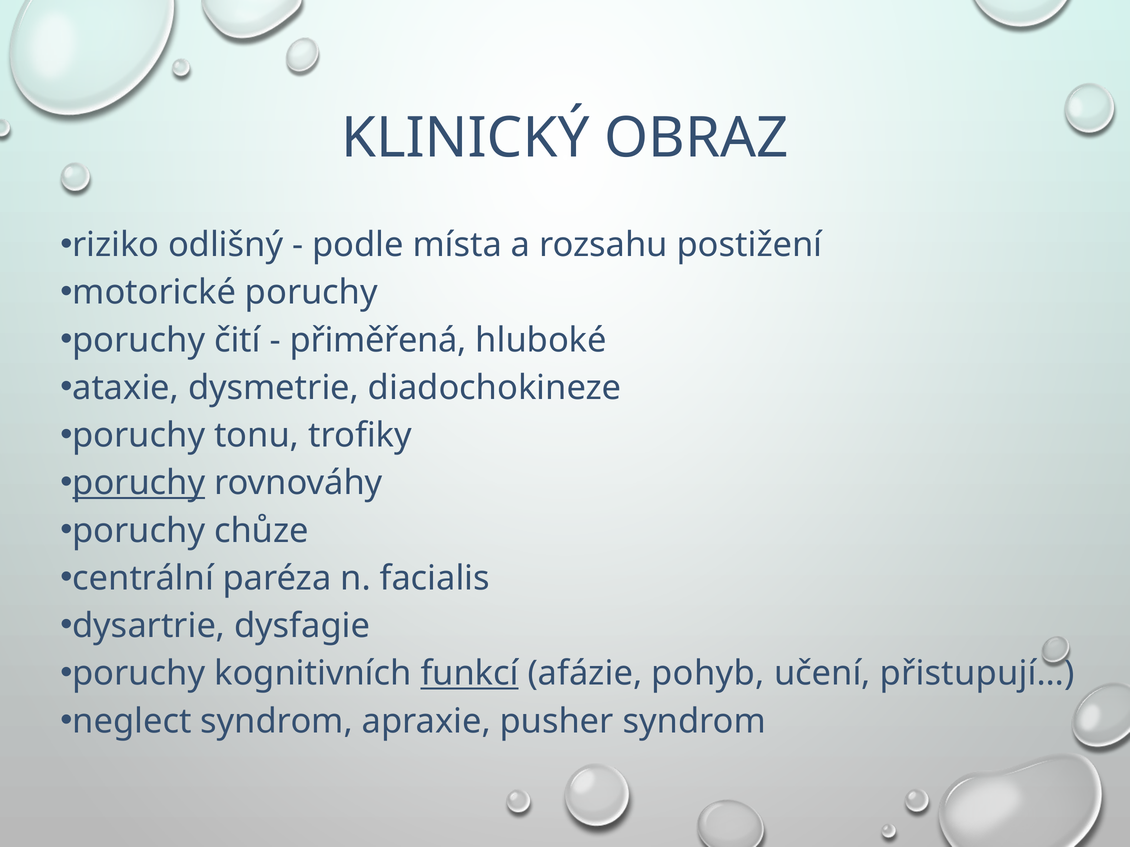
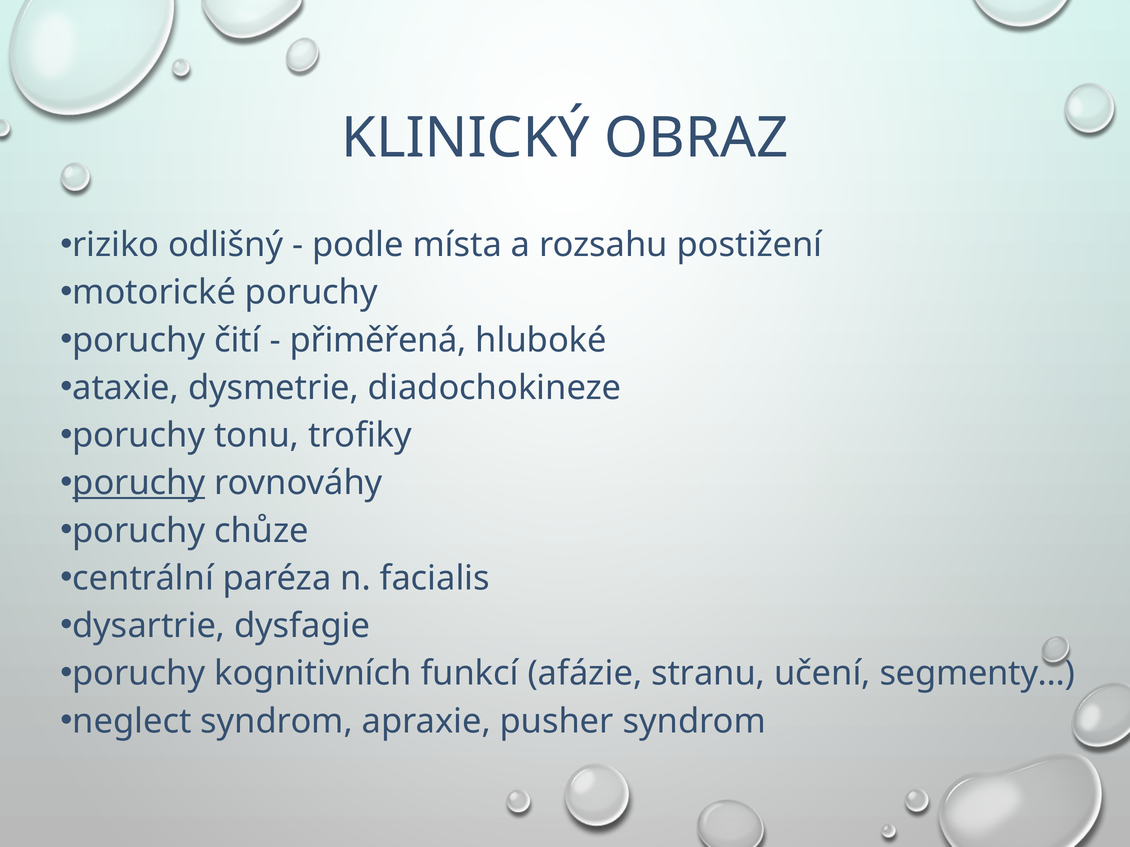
funkcí underline: present -> none (470, 674)
pohyb: pohyb -> stranu (708, 674)
přistupují…: přistupují… -> segmenty… (977, 674)
